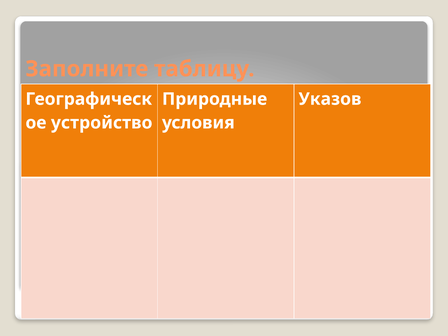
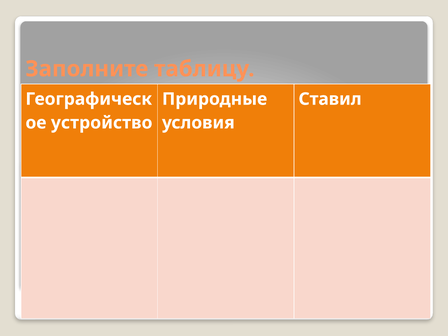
Указов: Указов -> Ставил (330, 99)
